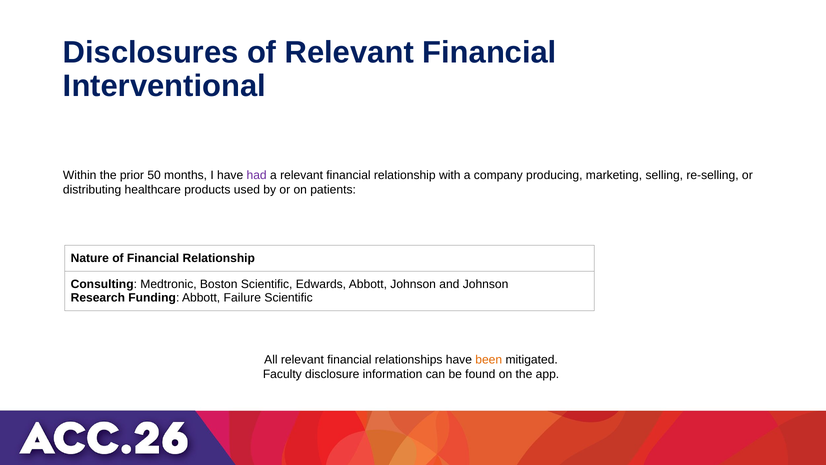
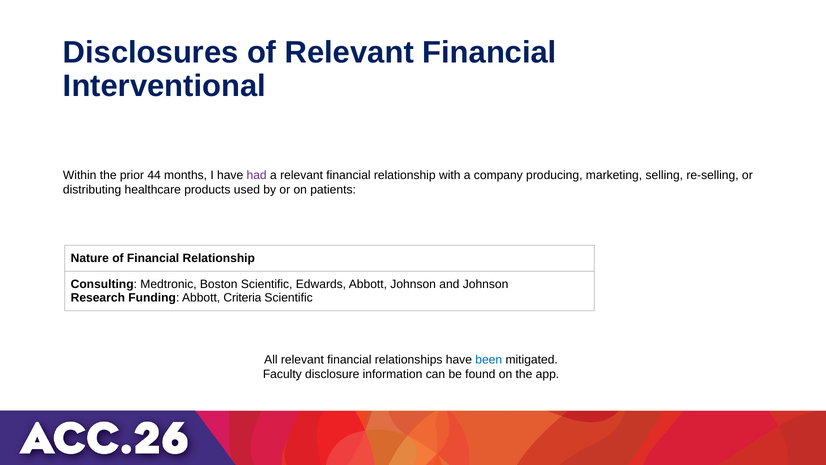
50: 50 -> 44 (154, 175)
Failure: Failure -> Criteria (242, 298)
been colour: orange -> blue (489, 359)
